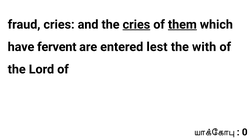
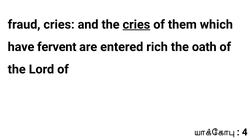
them underline: present -> none (182, 25)
lest: lest -> rich (157, 47)
with: with -> oath (204, 47)
0: 0 -> 4 (245, 133)
